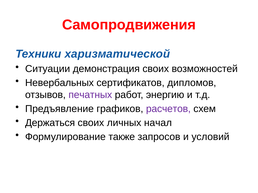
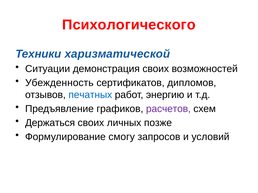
Самопродвижения: Самопродвижения -> Психологического (129, 25)
Невербальных: Невербальных -> Убежденность (59, 83)
печатных colour: purple -> blue (90, 95)
начал: начал -> позже (158, 123)
также: также -> смогу (122, 137)
